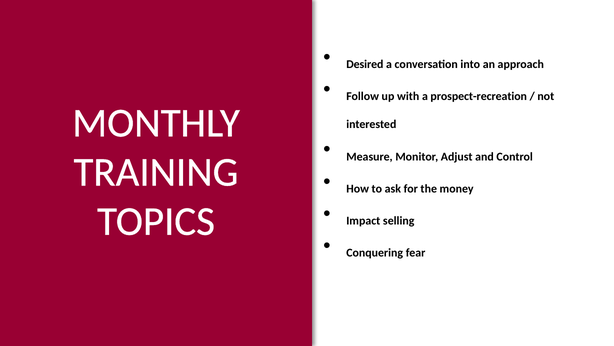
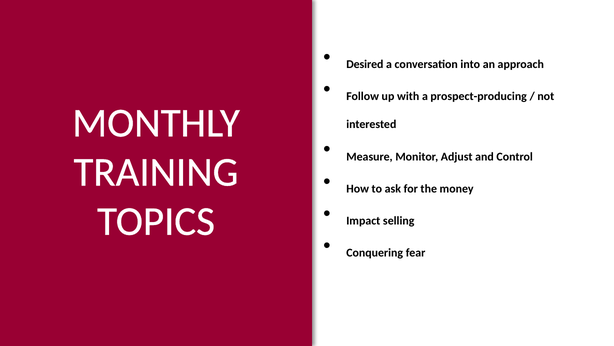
prospect-recreation: prospect-recreation -> prospect-producing (479, 96)
